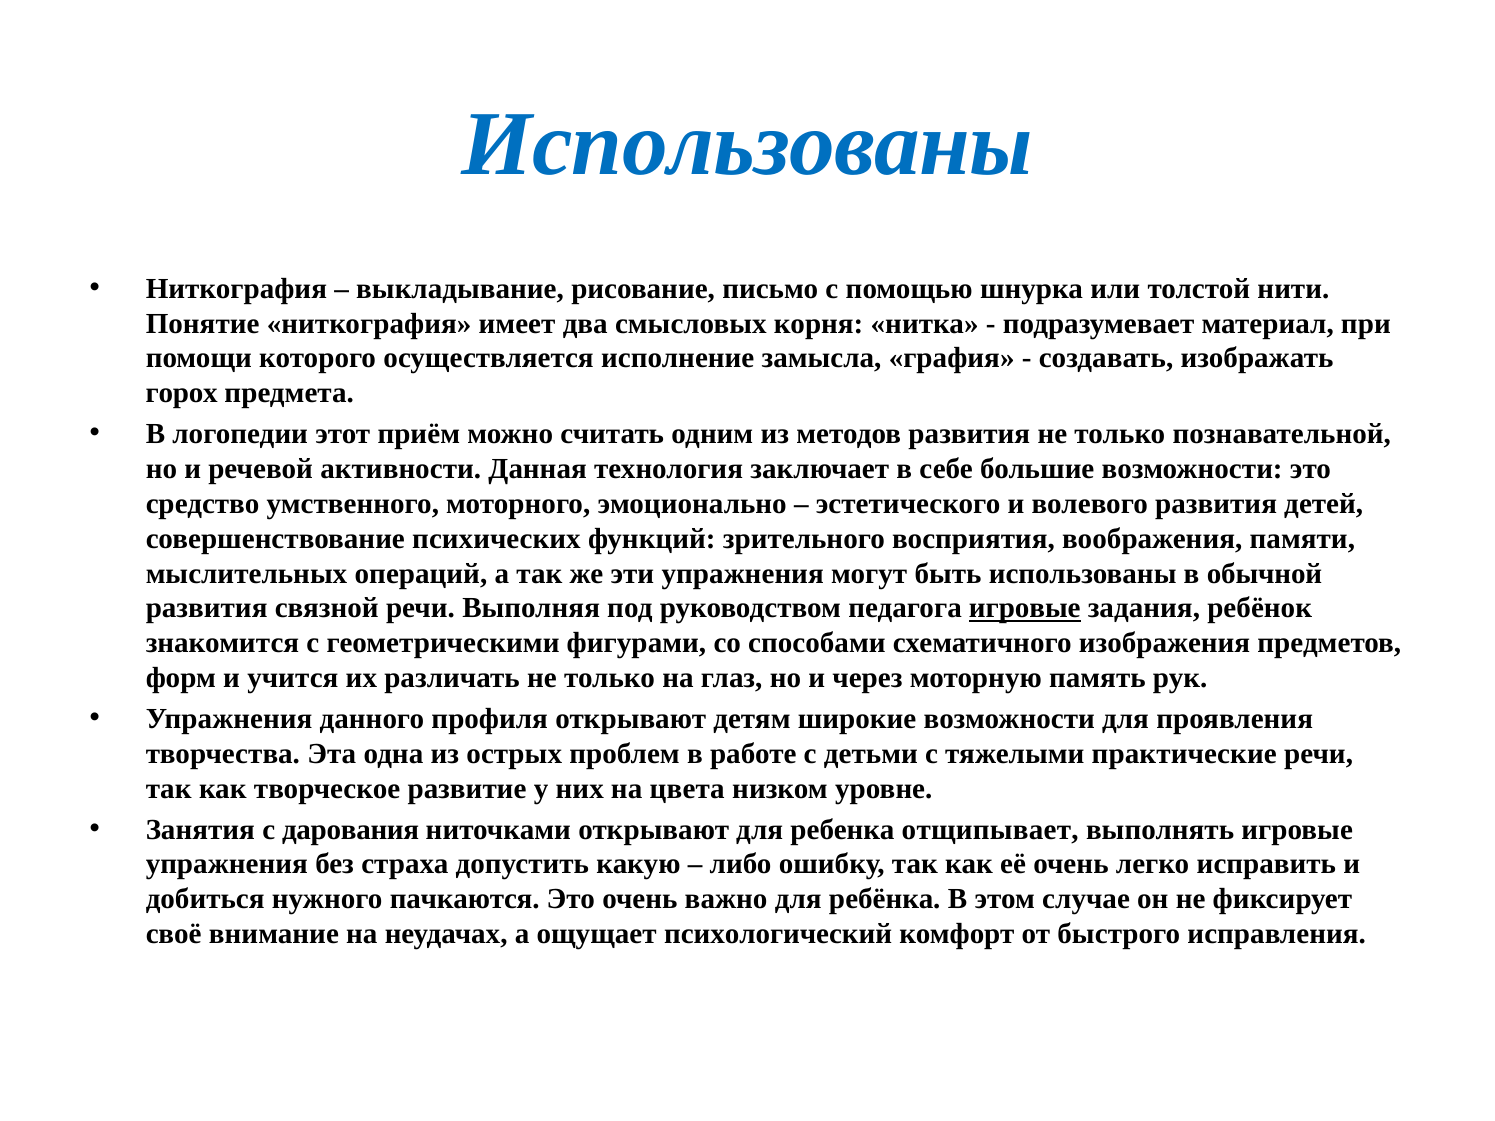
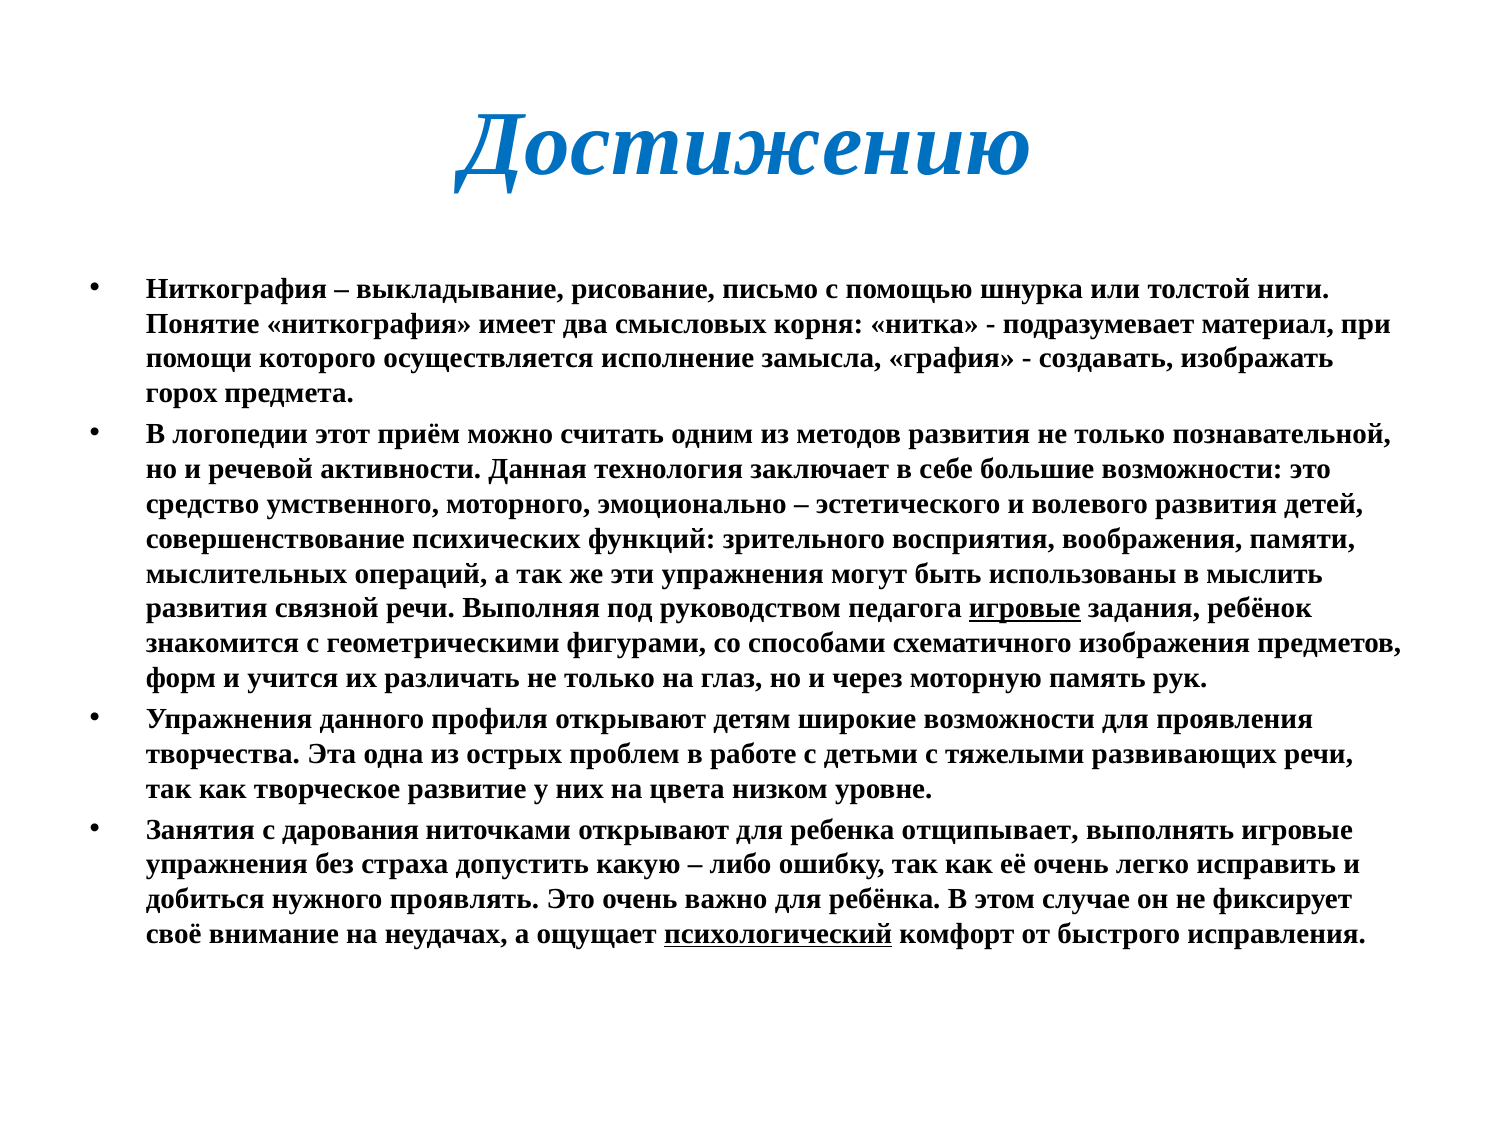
Использованы: Использованы -> Достижению (747, 145)
обычной: обычной -> мыслить (1265, 574)
практические: практические -> развивающих (1184, 754)
пачкаются: пачкаются -> проявлять (464, 899)
психологический underline: none -> present (778, 934)
